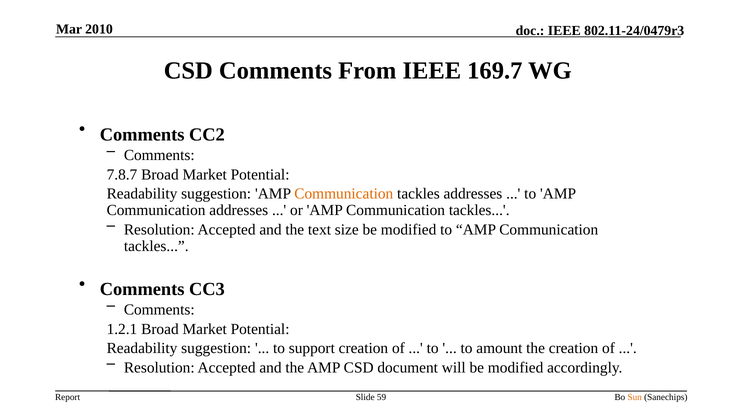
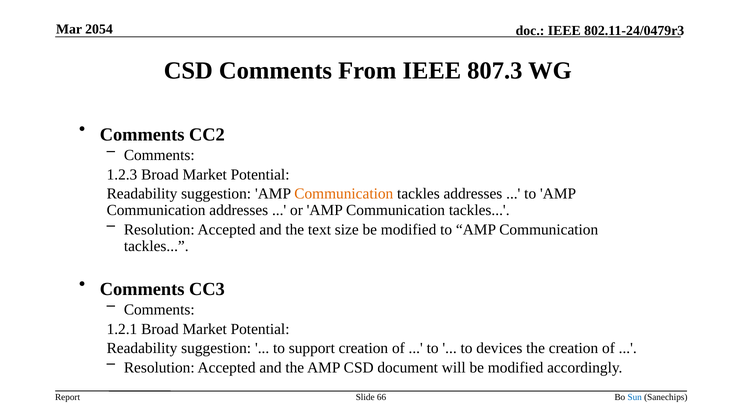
2010: 2010 -> 2054 (99, 29)
169.7: 169.7 -> 807.3 (495, 71)
7.8.7: 7.8.7 -> 1.2.3 (122, 174)
amount: amount -> devices (499, 348)
59: 59 -> 66 (382, 397)
Sun colour: orange -> blue (635, 397)
